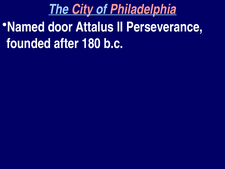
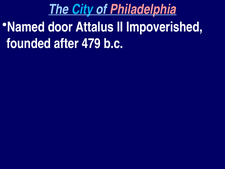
City colour: pink -> light blue (82, 9)
Perseverance: Perseverance -> Impoverished (164, 27)
180: 180 -> 479 (91, 43)
